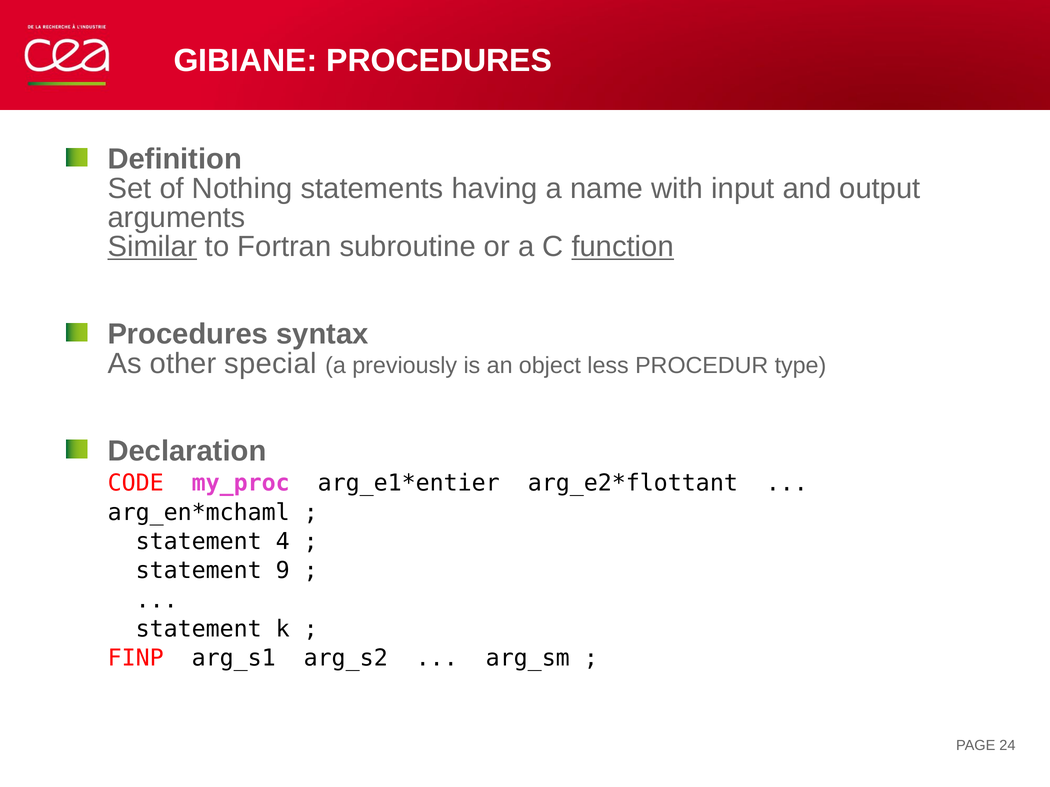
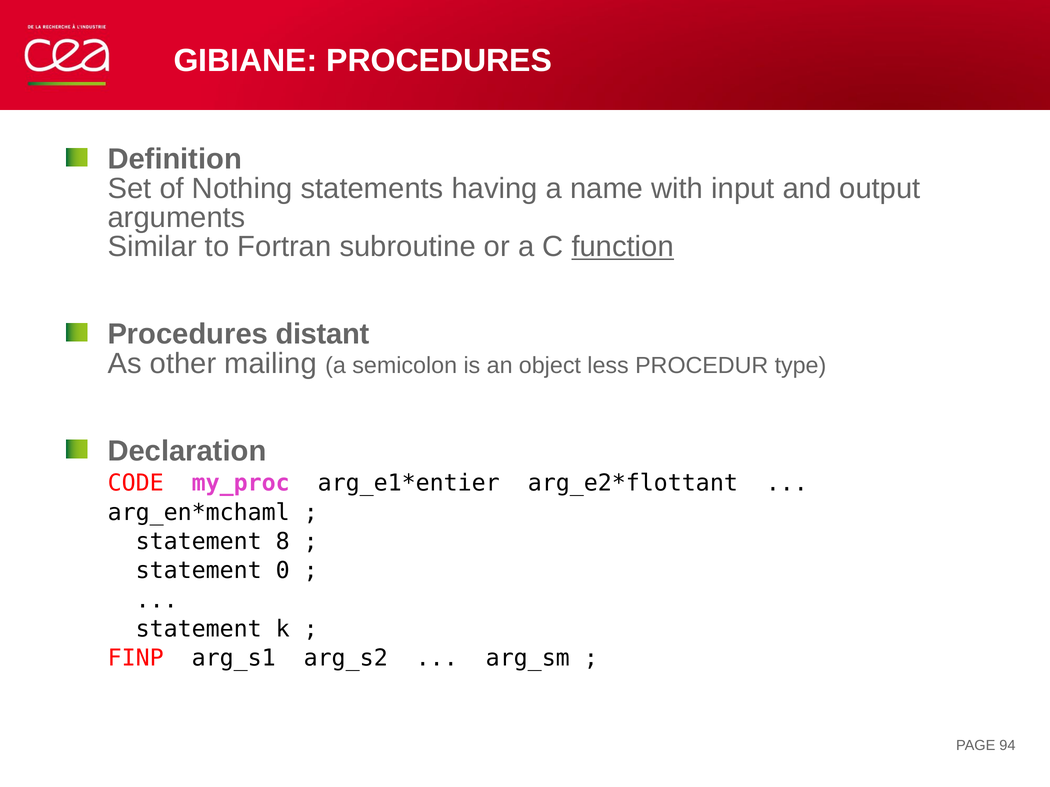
Similar underline: present -> none (152, 247)
syntax: syntax -> distant (323, 335)
special: special -> mailing (271, 364)
previously: previously -> semicolon (405, 366)
4: 4 -> 8 (283, 542)
9: 9 -> 0 (283, 571)
24: 24 -> 94 (1007, 746)
